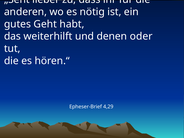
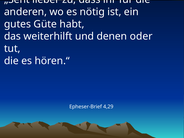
Geht: Geht -> Güte (45, 24)
